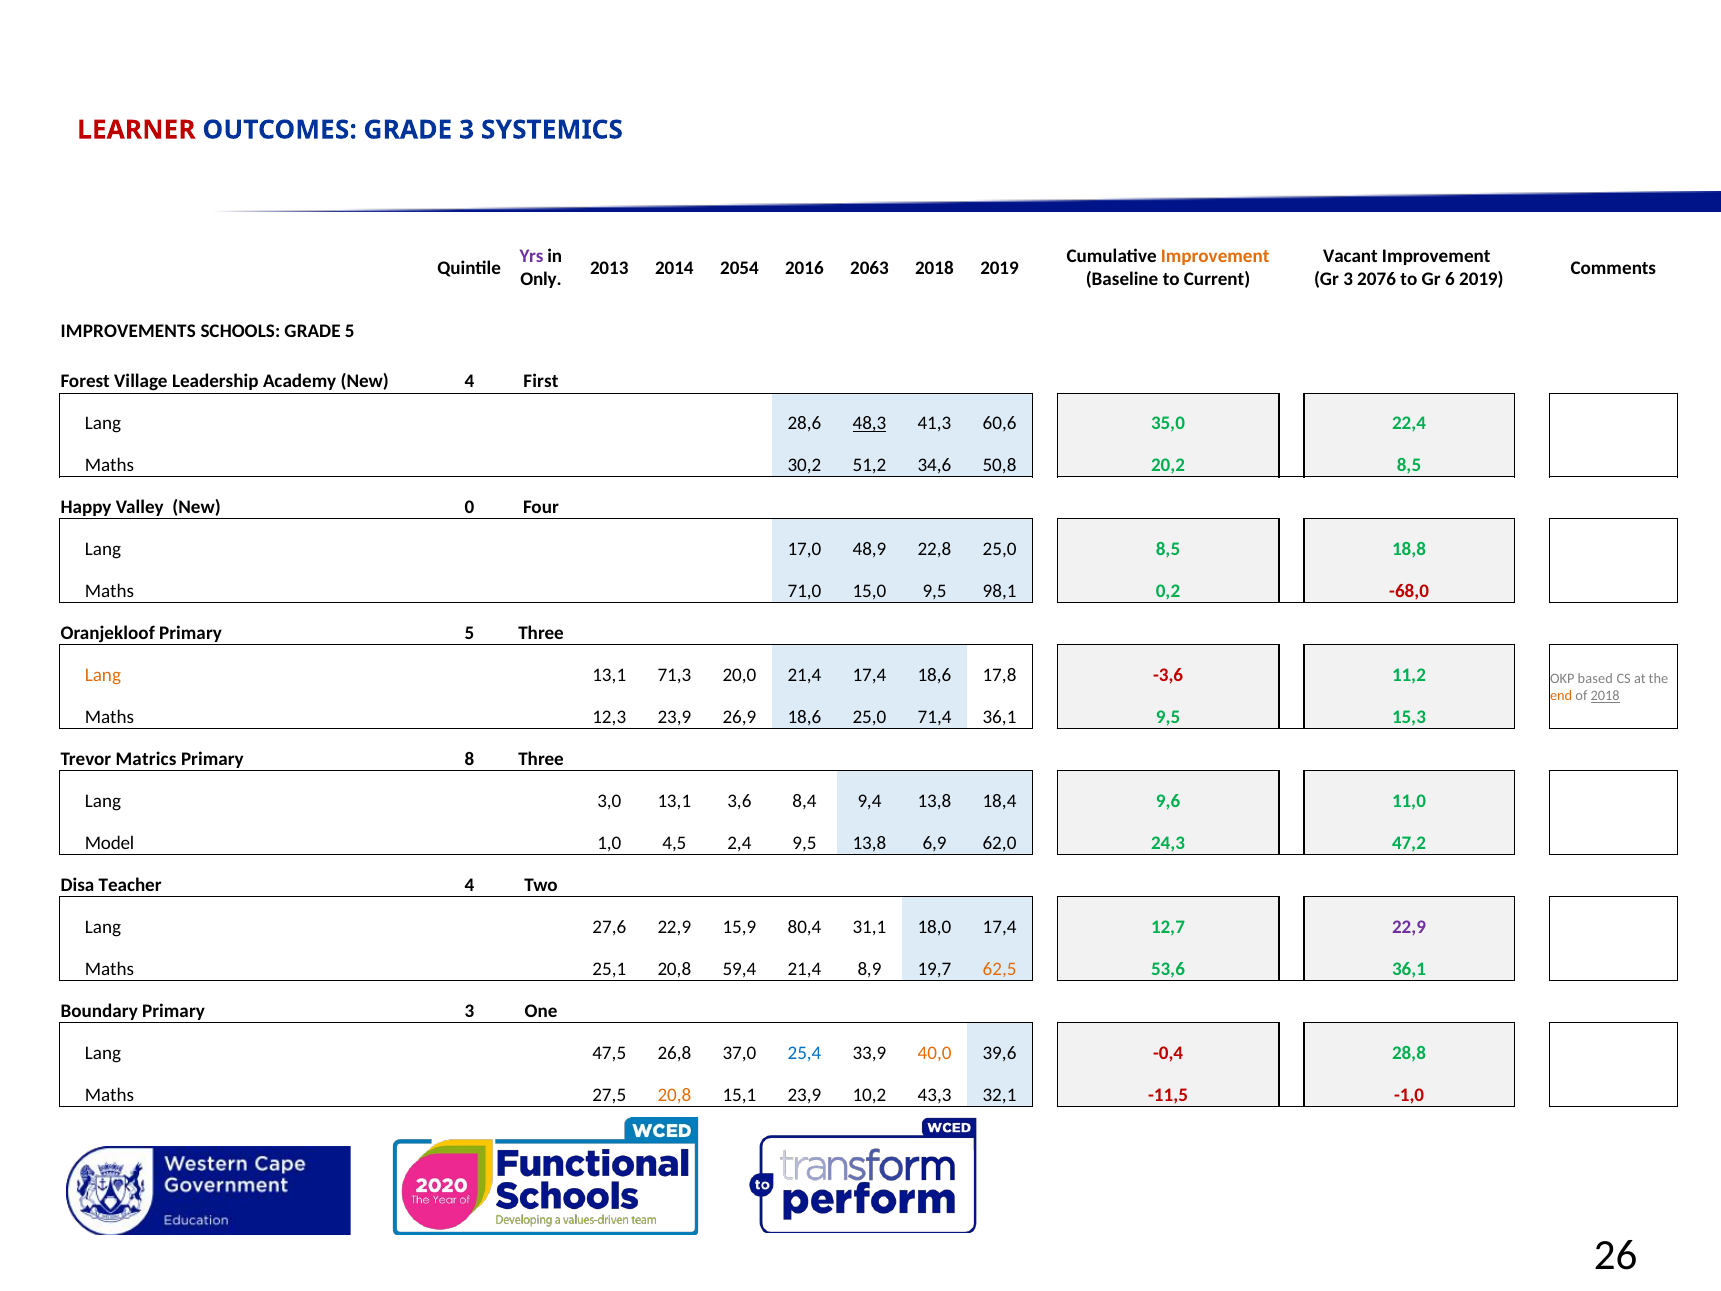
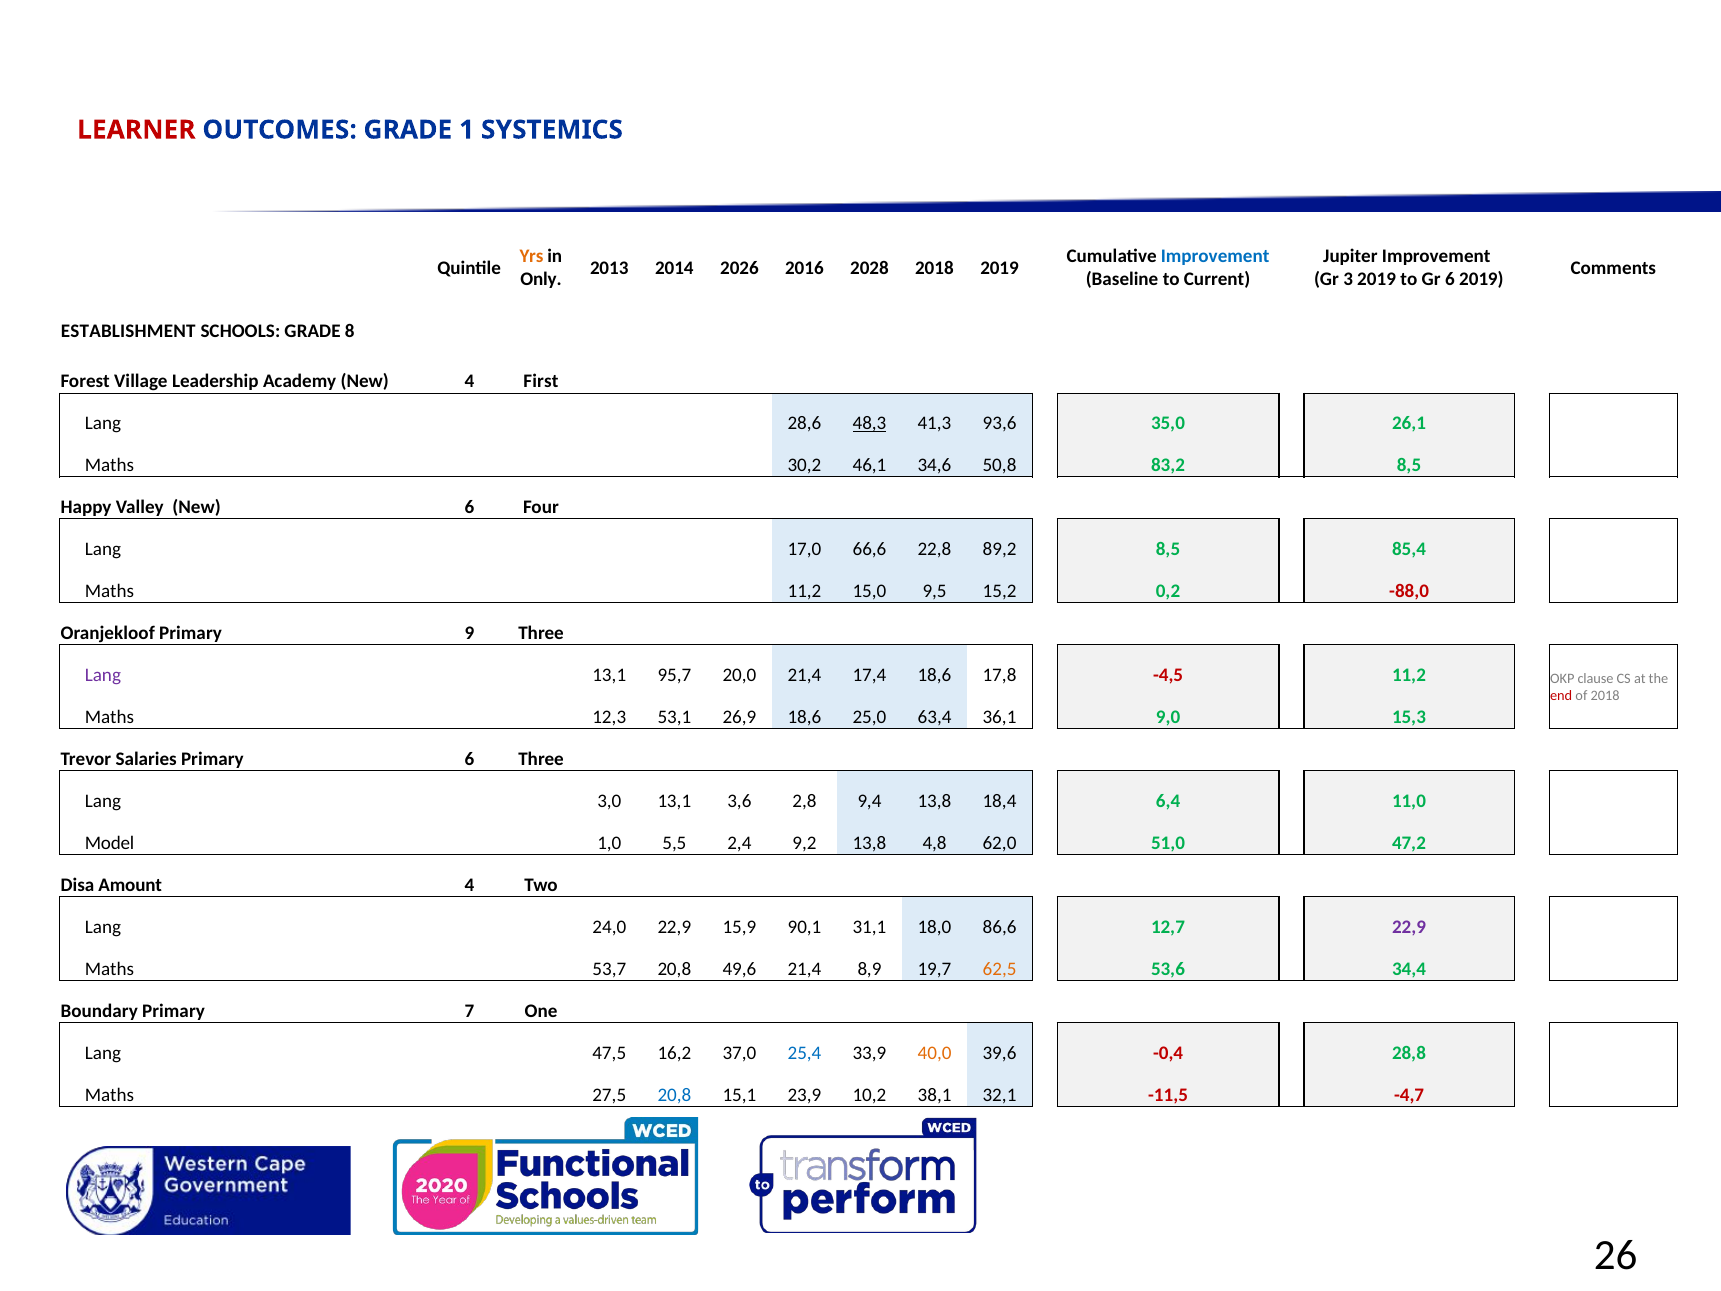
GRADE 3: 3 -> 1 (467, 130)
Yrs colour: purple -> orange (531, 256)
Improvement colour: orange -> blue (1215, 256)
Vacant: Vacant -> Jupiter (1350, 256)
2054: 2054 -> 2026 (739, 268)
2063: 2063 -> 2028 (870, 268)
3 2076: 2076 -> 2019 (1377, 280)
IMPROVEMENTS: IMPROVEMENTS -> ESTABLISHMENT (128, 331)
GRADE 5: 5 -> 8 (350, 331)
60,6: 60,6 -> 93,6 (1000, 423)
22,4: 22,4 -> 26,1 (1409, 423)
51,2: 51,2 -> 46,1 (870, 465)
20,2: 20,2 -> 83,2 (1168, 465)
New 0: 0 -> 6 (469, 507)
48,9: 48,9 -> 66,6 (870, 549)
22,8 25,0: 25,0 -> 89,2 (1000, 549)
18,8: 18,8 -> 85,4 (1409, 549)
Maths 71,0: 71,0 -> 11,2 (804, 591)
98,1: 98,1 -> 15,2 (1000, 591)
-68,0: -68,0 -> -88,0 (1409, 591)
Primary 5: 5 -> 9 (469, 633)
Lang colour: orange -> purple (103, 675)
71,3: 71,3 -> 95,7 (674, 675)
-3,6: -3,6 -> -4,5 (1168, 675)
based: based -> clause (1595, 679)
end colour: orange -> red (1561, 696)
2018 underline: present -> none (1605, 696)
12,3 23,9: 23,9 -> 53,1 (674, 717)
71,4: 71,4 -> 63,4 (935, 717)
36,1 9,5: 9,5 -> 9,0 (1168, 717)
Matrics: Matrics -> Salaries (146, 759)
Primary 8: 8 -> 6 (469, 759)
8,4: 8,4 -> 2,8 (804, 801)
9,6: 9,6 -> 6,4 (1168, 801)
4,5: 4,5 -> 5,5 (674, 843)
2,4 9,5: 9,5 -> 9,2 (804, 843)
6,9: 6,9 -> 4,8 (935, 843)
24,3: 24,3 -> 51,0 (1168, 843)
Teacher: Teacher -> Amount (130, 885)
27,6: 27,6 -> 24,0 (609, 927)
80,4: 80,4 -> 90,1 (804, 927)
18,0 17,4: 17,4 -> 86,6 (1000, 927)
25,1: 25,1 -> 53,7 (609, 969)
59,4: 59,4 -> 49,6 (739, 969)
53,6 36,1: 36,1 -> 34,4 (1409, 969)
Primary 3: 3 -> 7 (469, 1011)
26,8: 26,8 -> 16,2 (674, 1053)
20,8 colour: orange -> blue (674, 1095)
43,3: 43,3 -> 38,1 (935, 1095)
-1,0: -1,0 -> -4,7 (1409, 1095)
